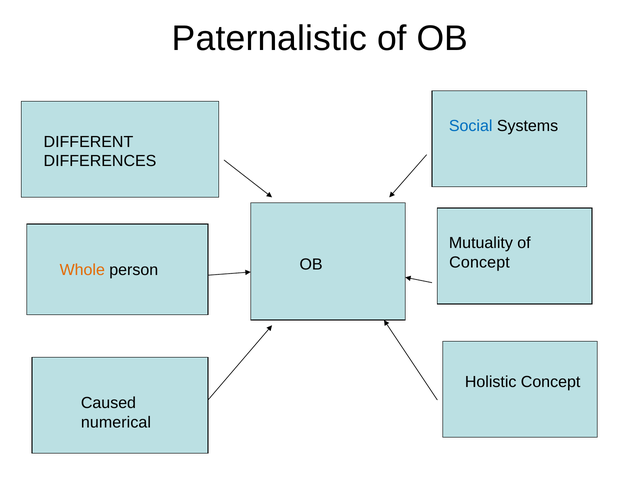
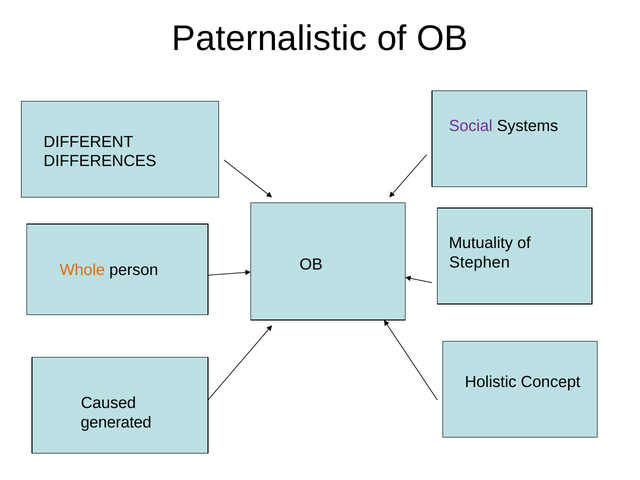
Social colour: blue -> purple (471, 126)
Concept: Concept -> Stephen (480, 262)
numerical: numerical -> generated (116, 422)
